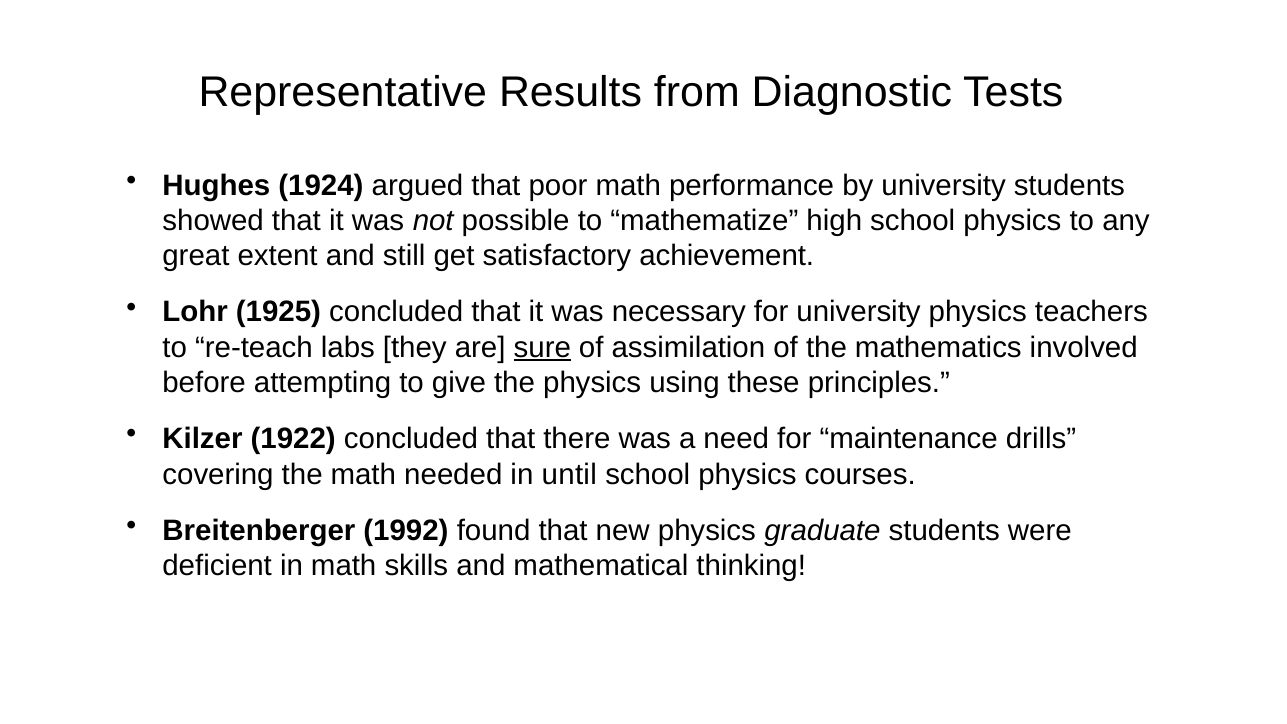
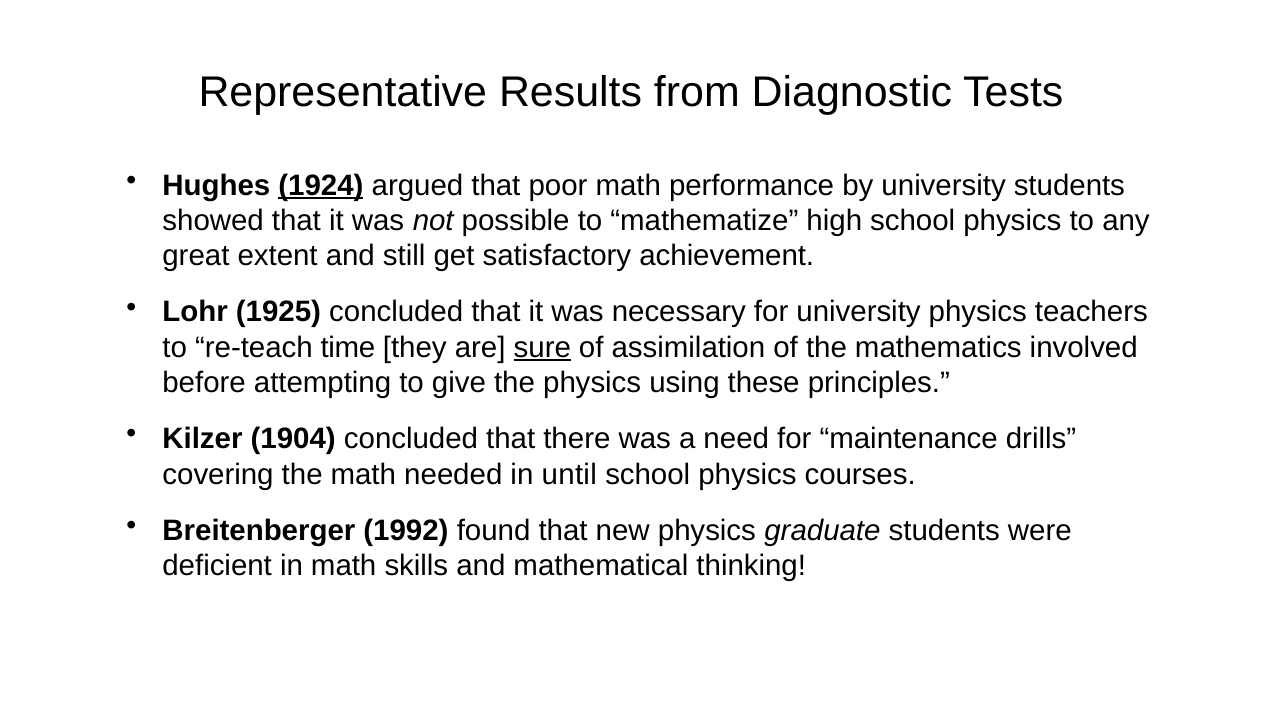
1924 underline: none -> present (321, 185)
labs: labs -> time (348, 348)
1922: 1922 -> 1904 (293, 439)
